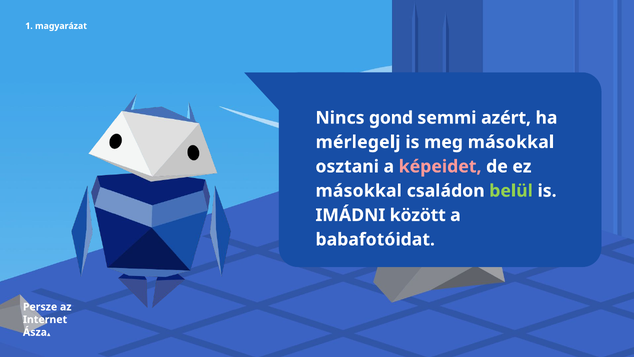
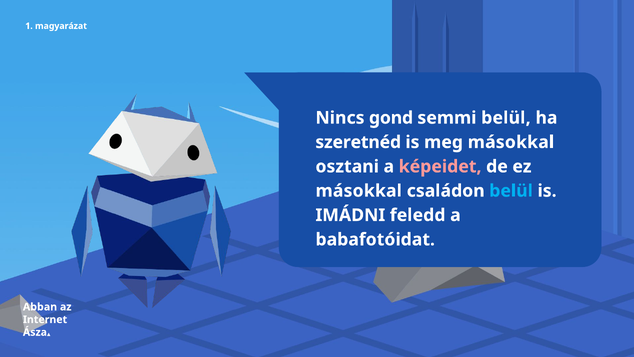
semmi azért: azért -> belül (506, 118)
mérlegelj: mérlegelj -> szeretnéd (358, 142)
belül colour: light green -> light blue (511, 191)
között: között -> feledd (418, 215)
Persze: Persze -> Abban (40, 307)
